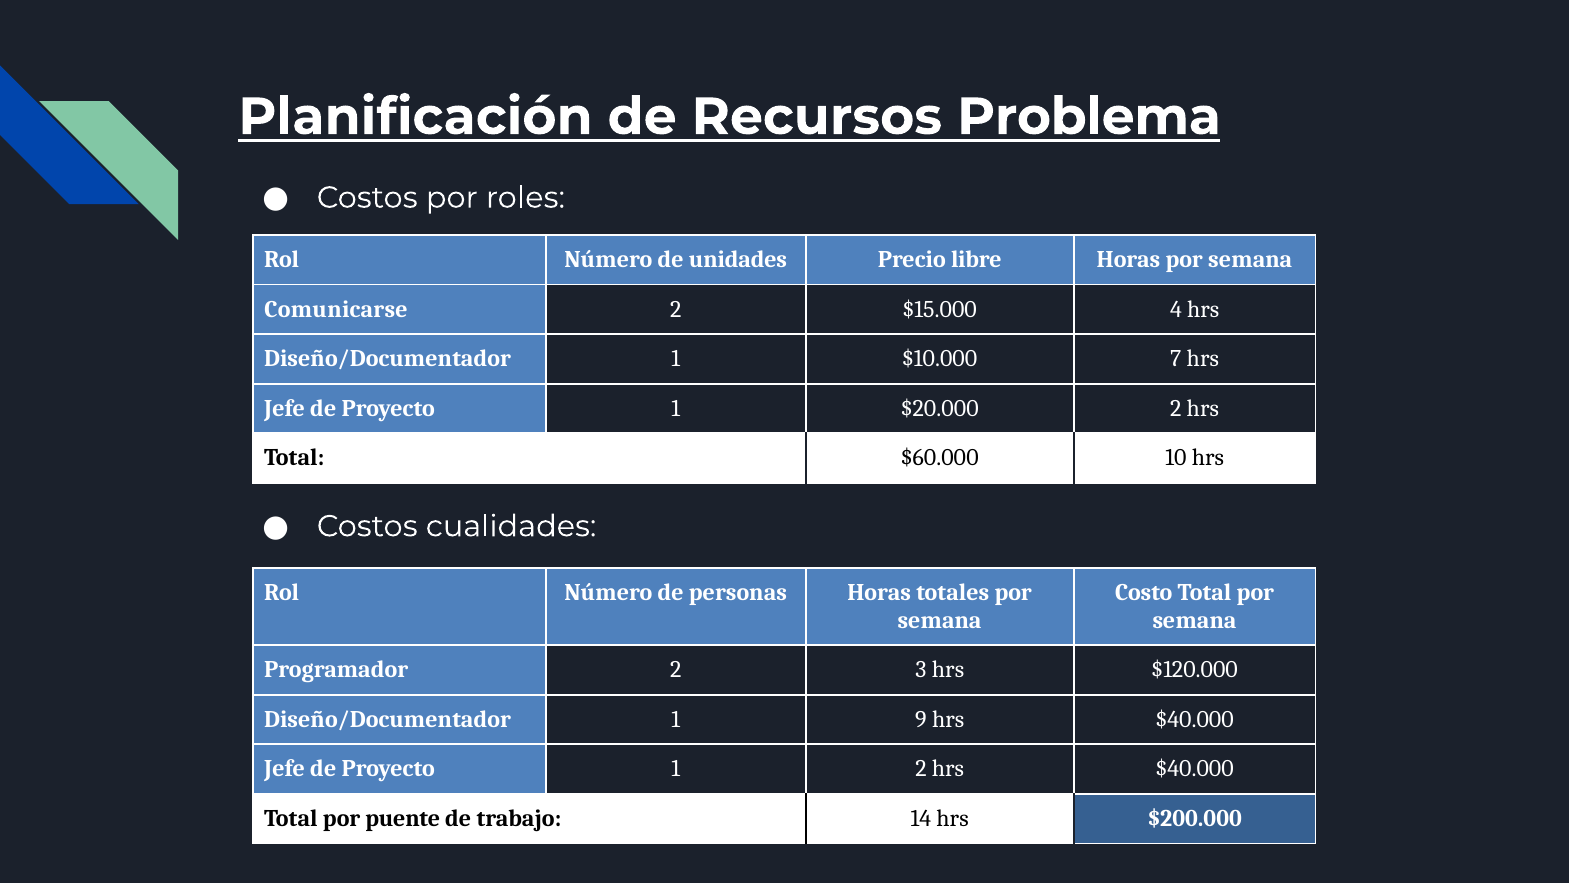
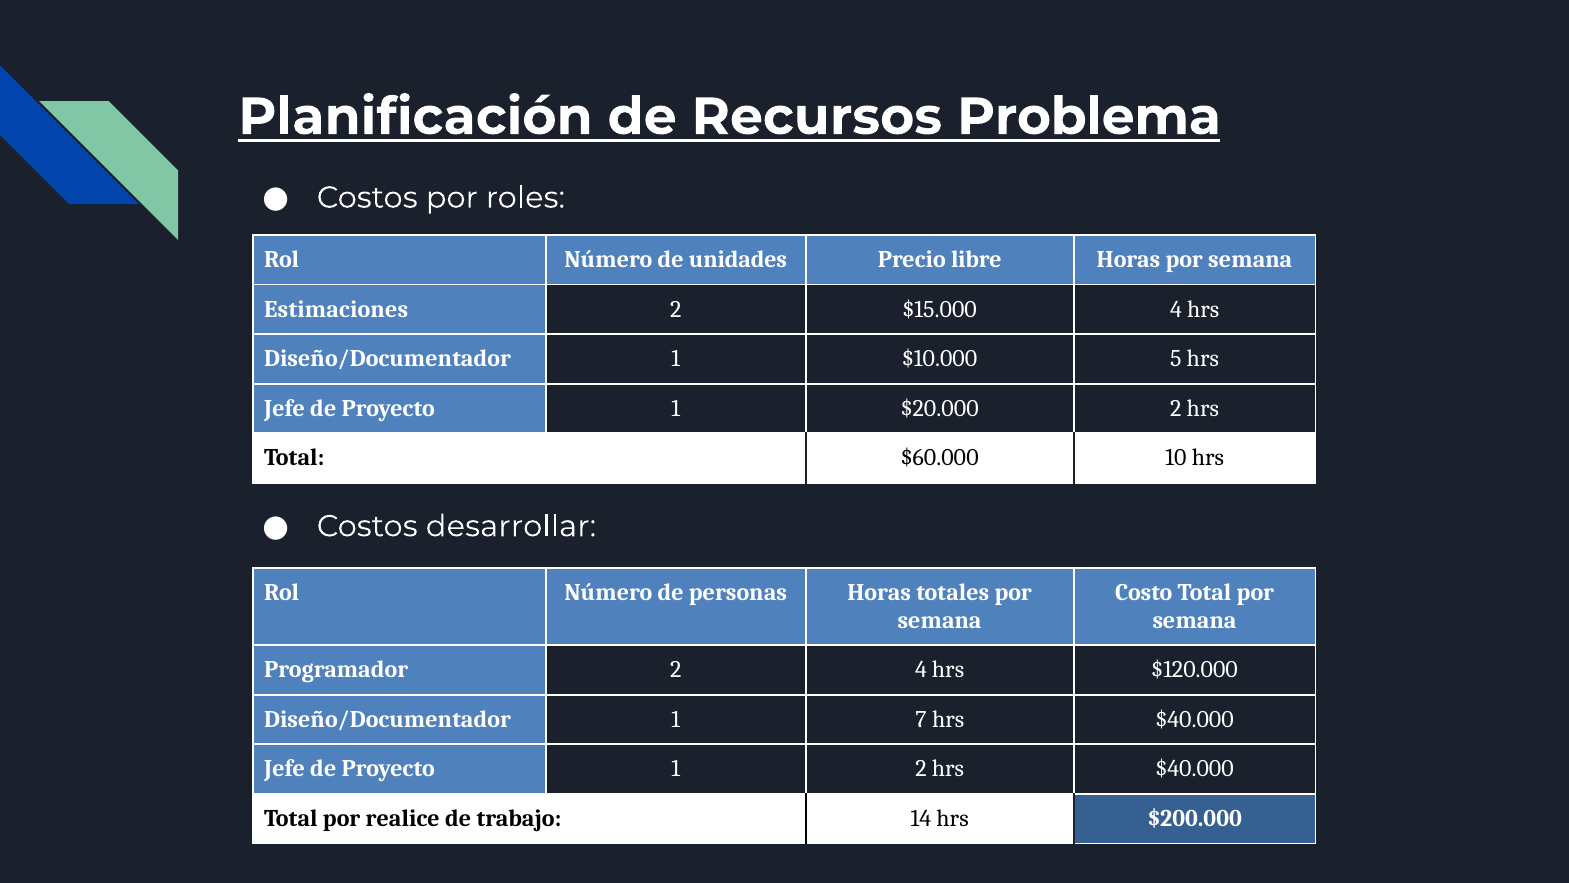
Comunicarse: Comunicarse -> Estimaciones (336, 309)
7: 7 -> 5 (1176, 359)
cualidades: cualidades -> desarrollar (511, 526)
2 3: 3 -> 4 (921, 670)
9: 9 -> 7 (921, 719)
puente: puente -> realice (403, 818)
